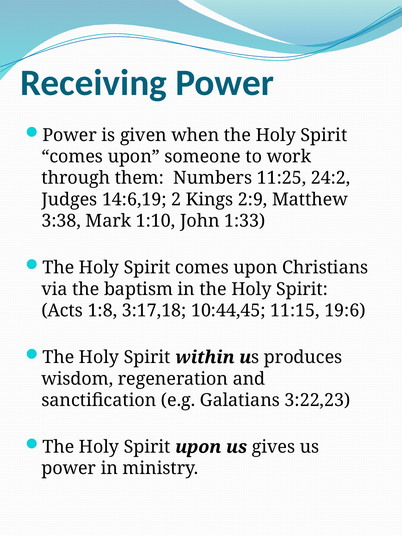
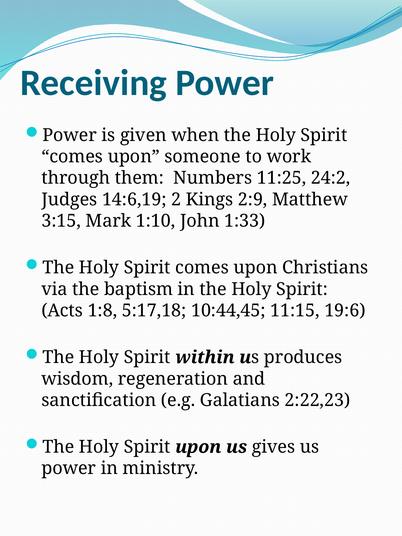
3:38: 3:38 -> 3:15 (61, 221)
3:17,18: 3:17,18 -> 5:17,18 (154, 311)
3:22,23: 3:22,23 -> 2:22,23 (317, 400)
